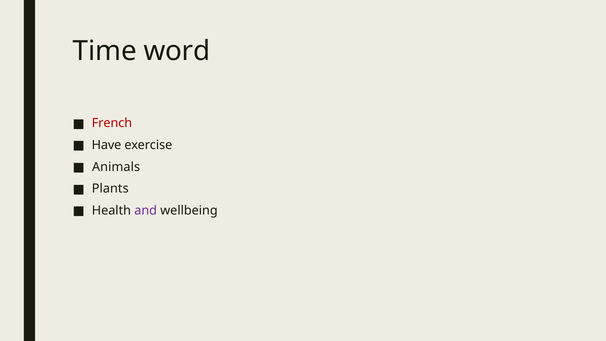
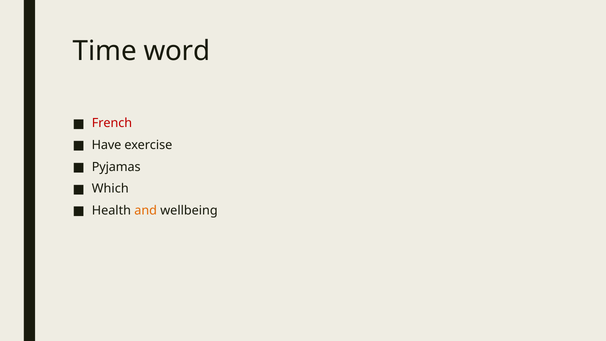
Animals: Animals -> Pyjamas (116, 167)
Plants: Plants -> Which (110, 189)
and colour: purple -> orange (146, 210)
